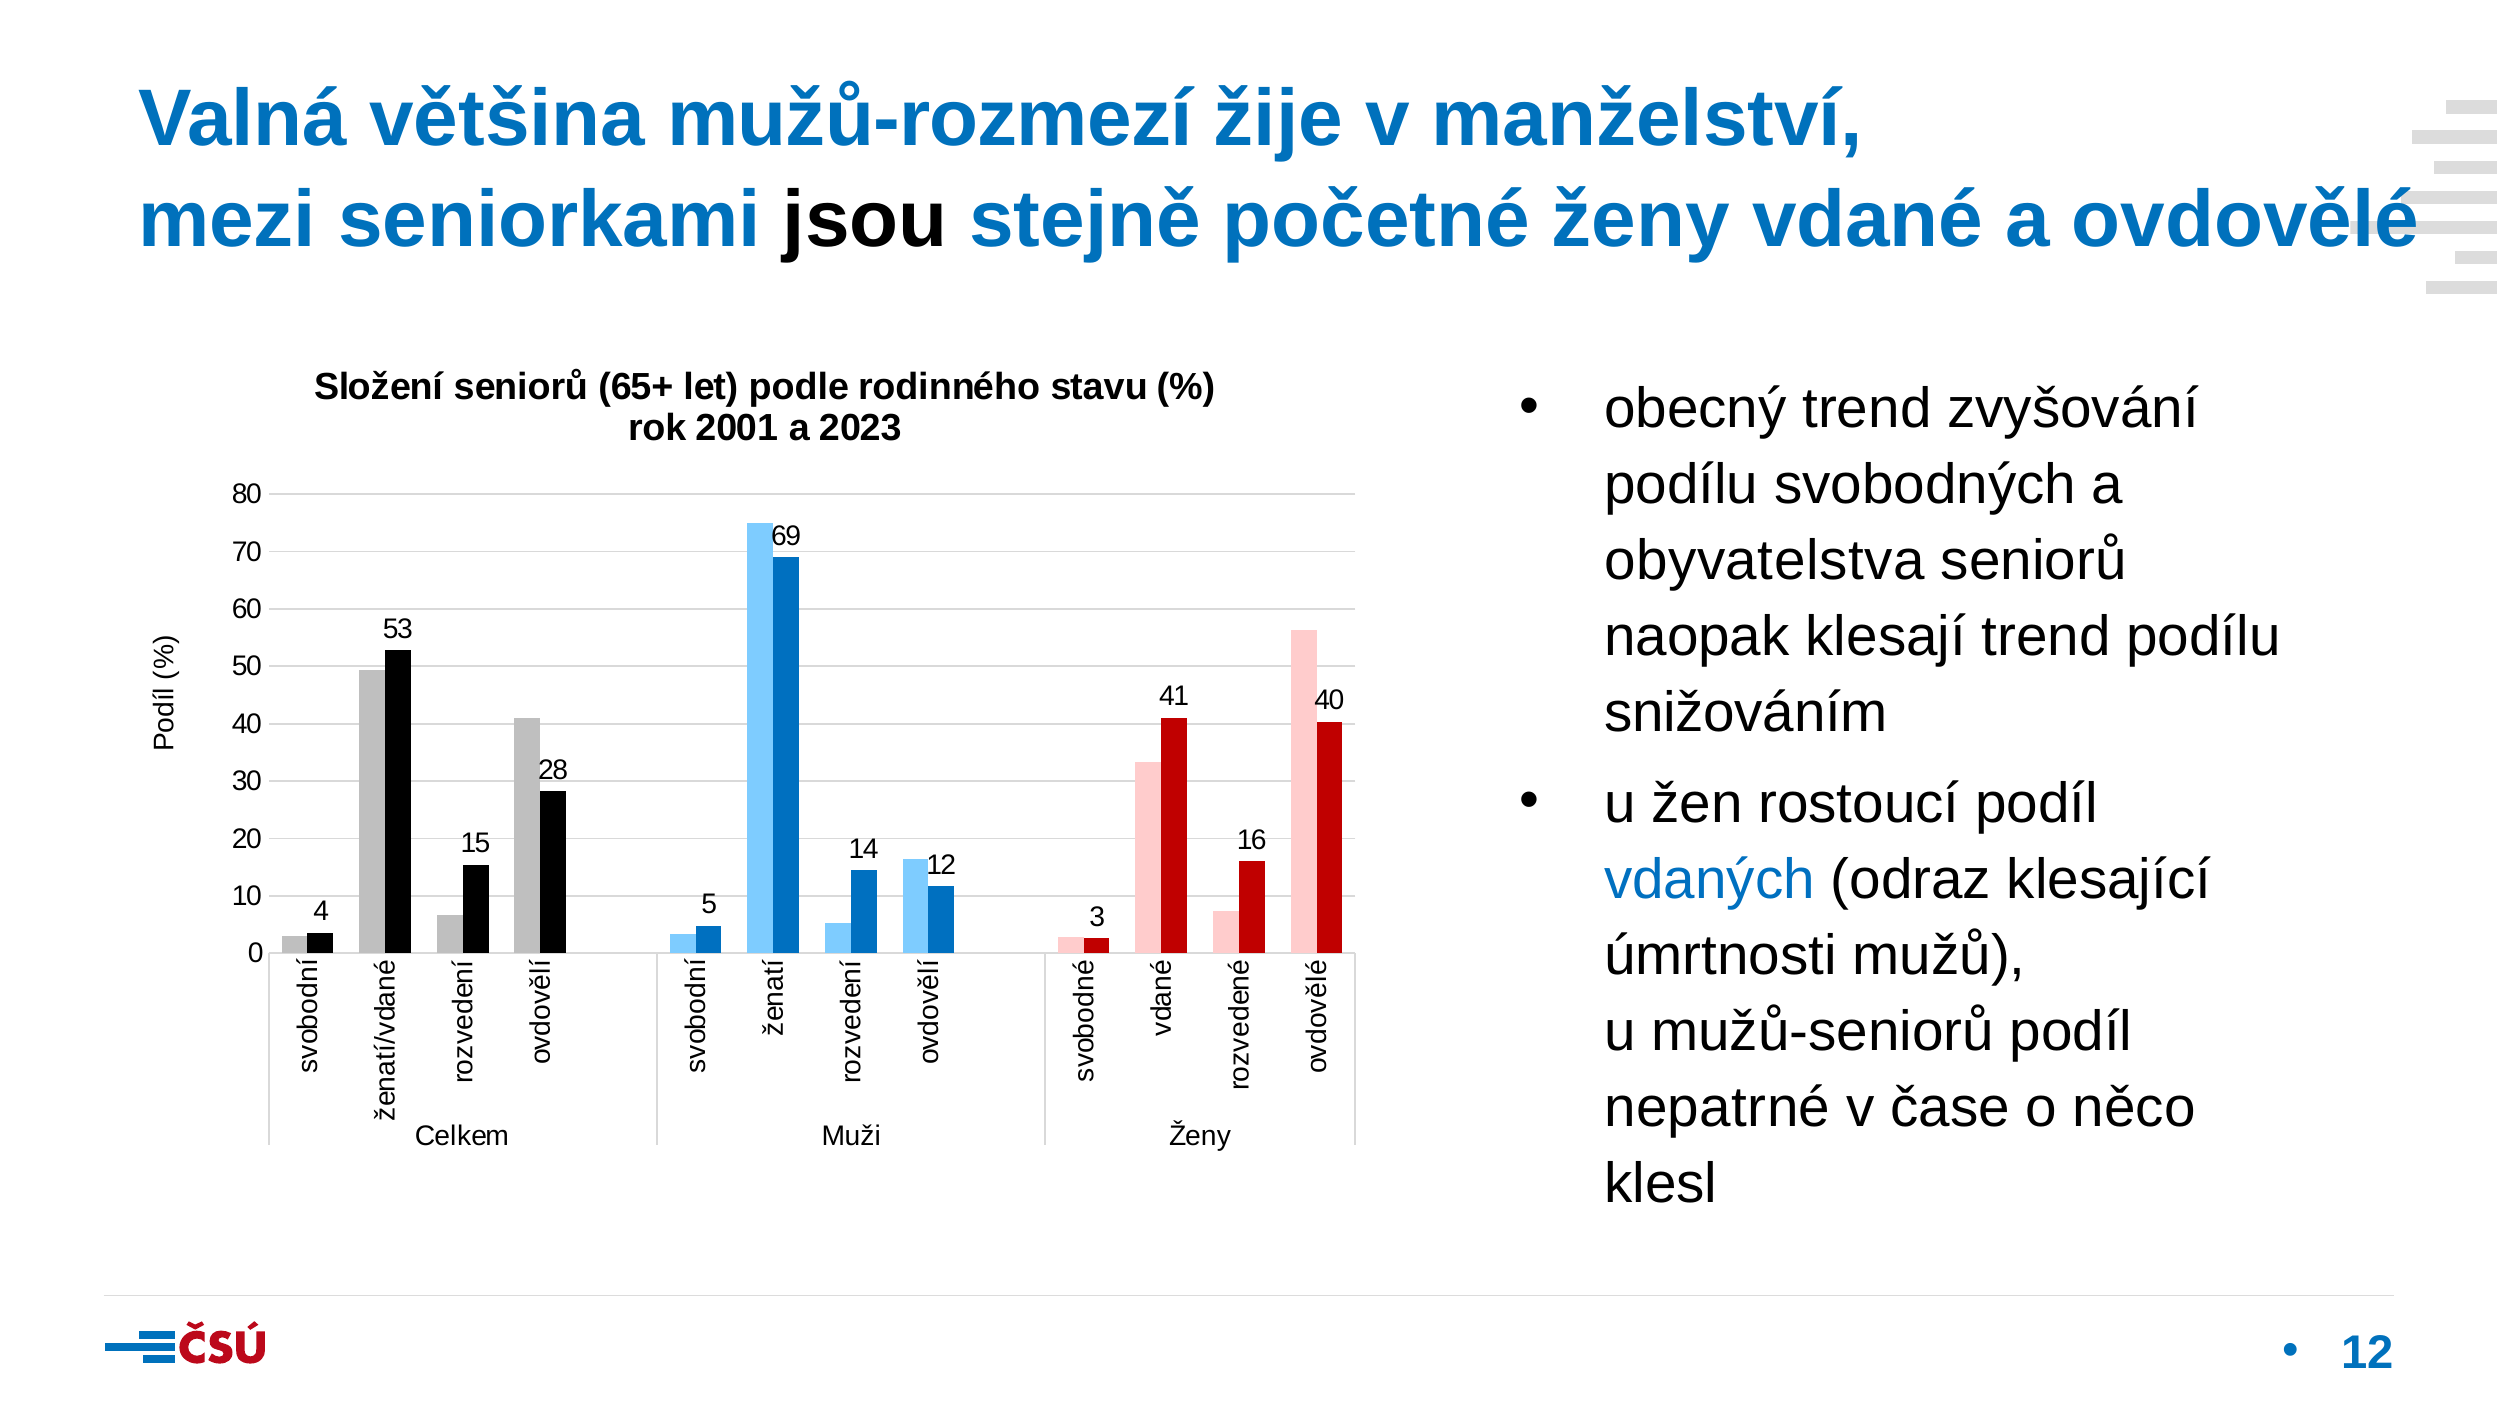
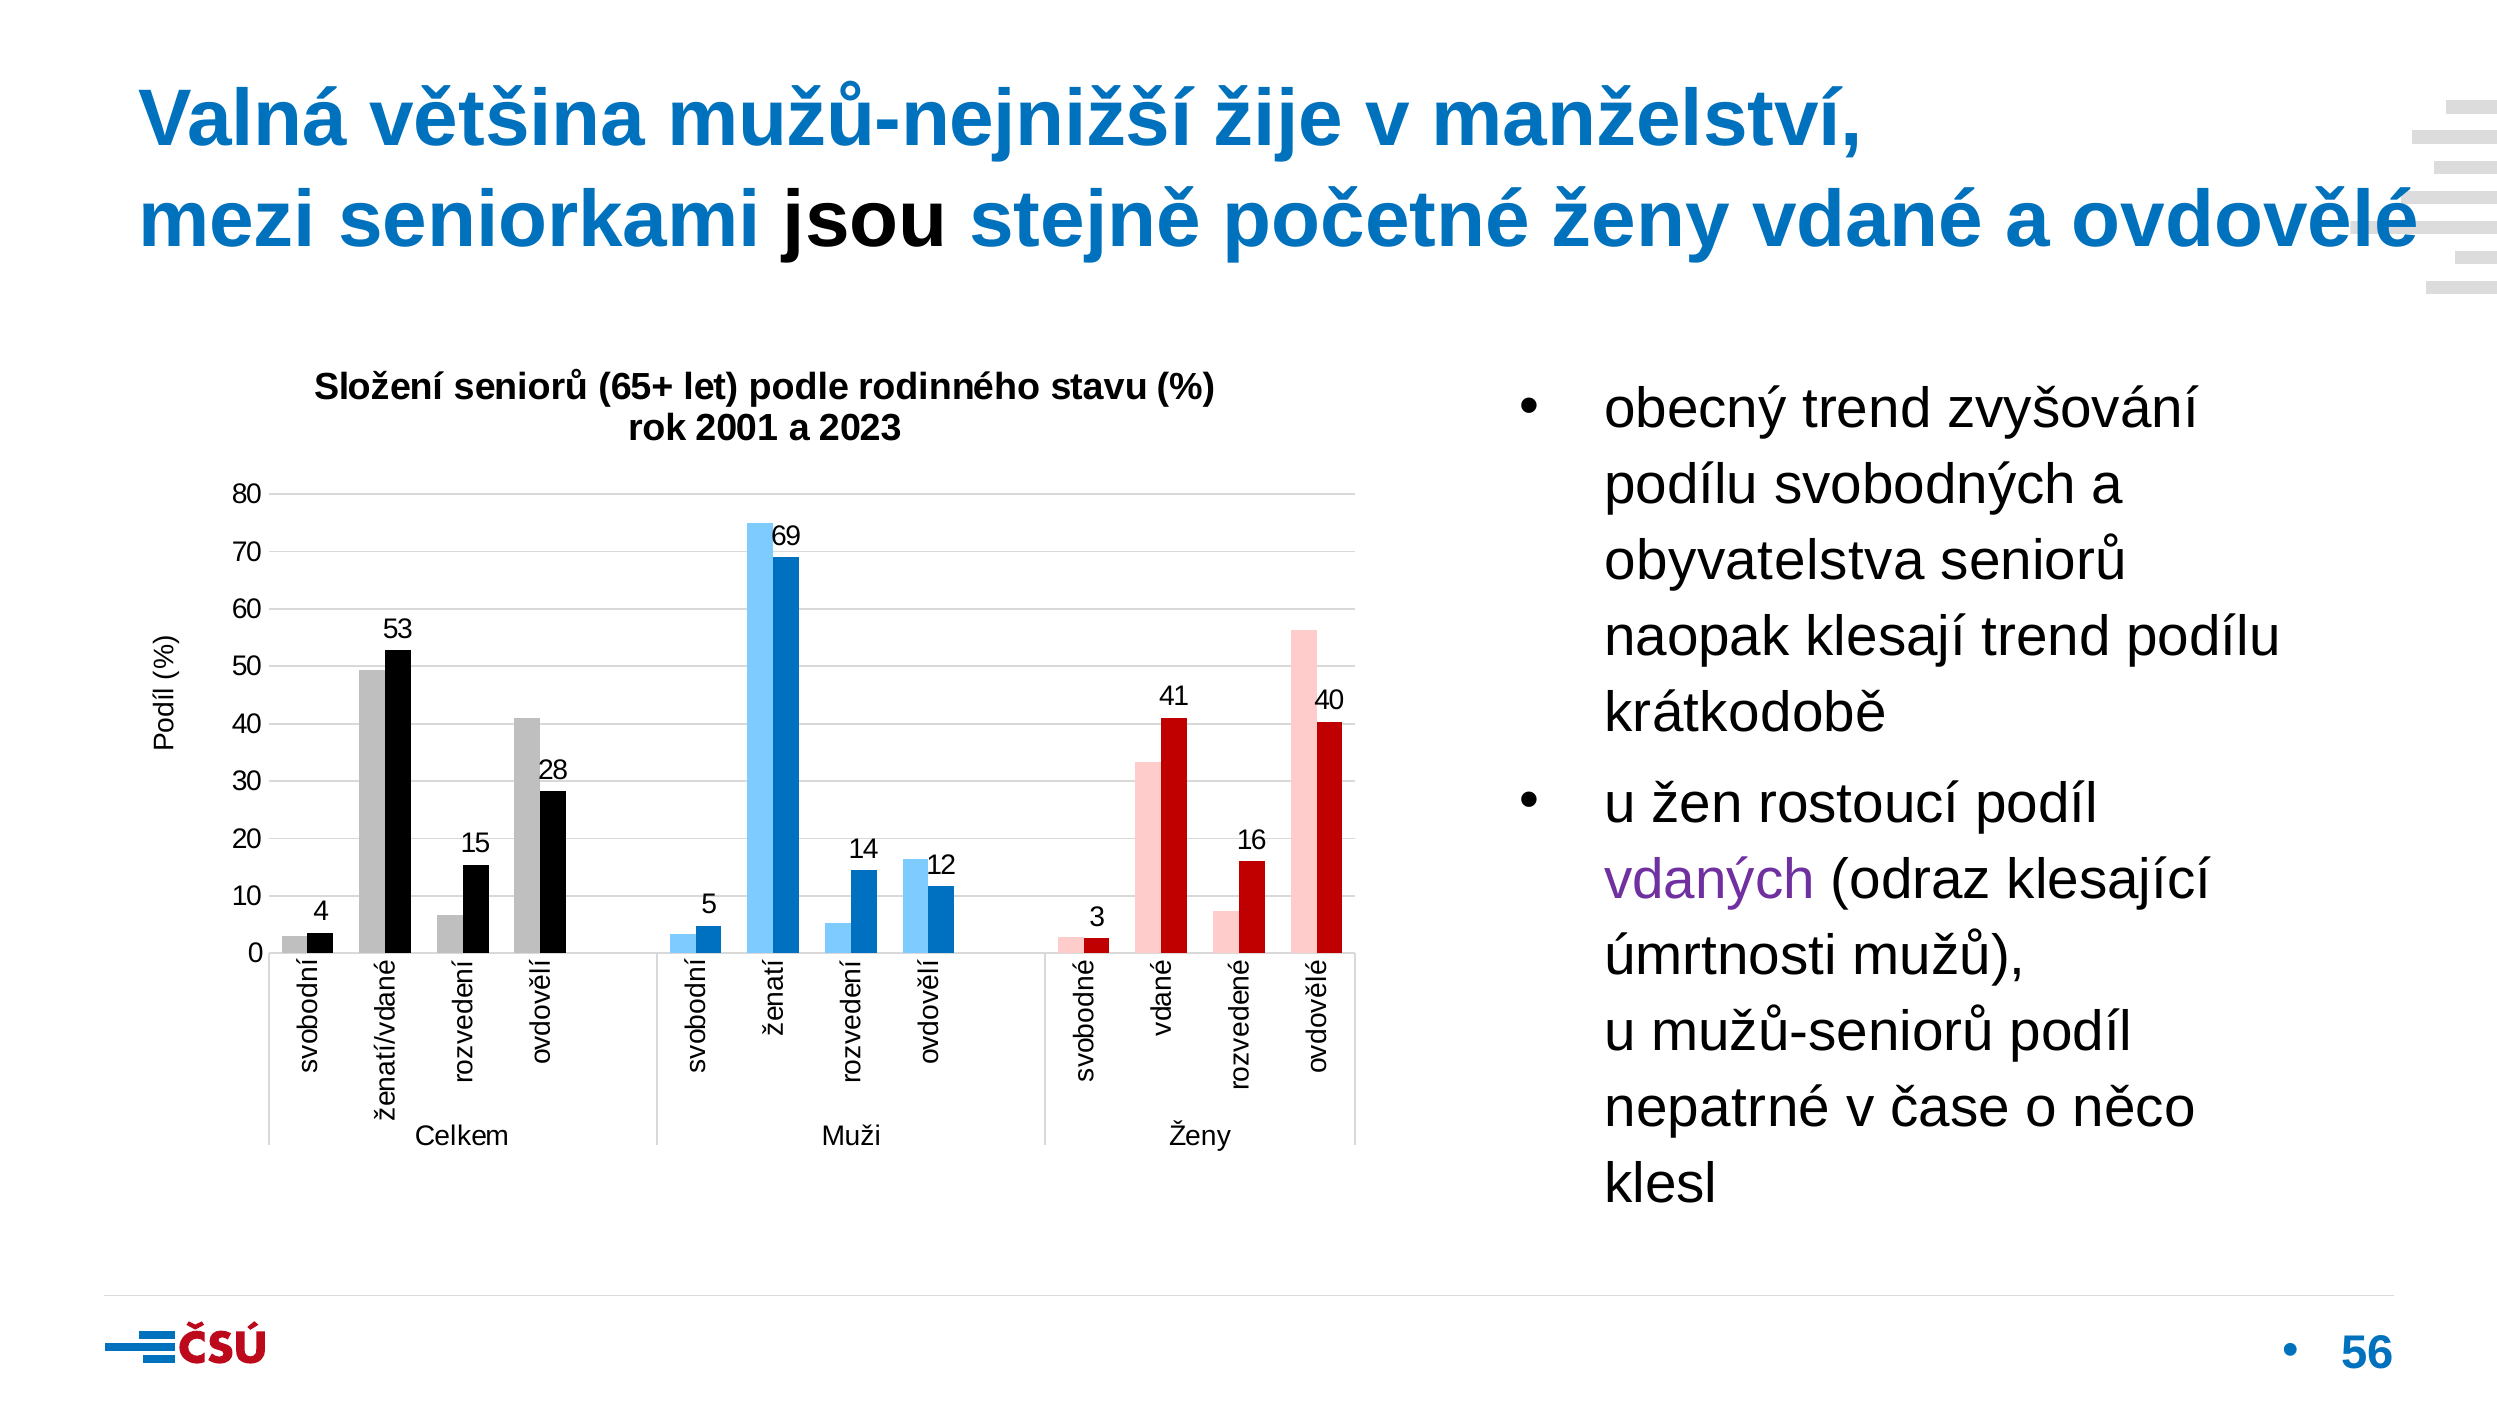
mužů-rozmezí: mužů-rozmezí -> mužů-nejnižší (930, 119)
snižováním: snižováním -> krátkodobě (1746, 713)
vdaných colour: blue -> purple (1710, 879)
12: 12 -> 56 (2367, 1352)
